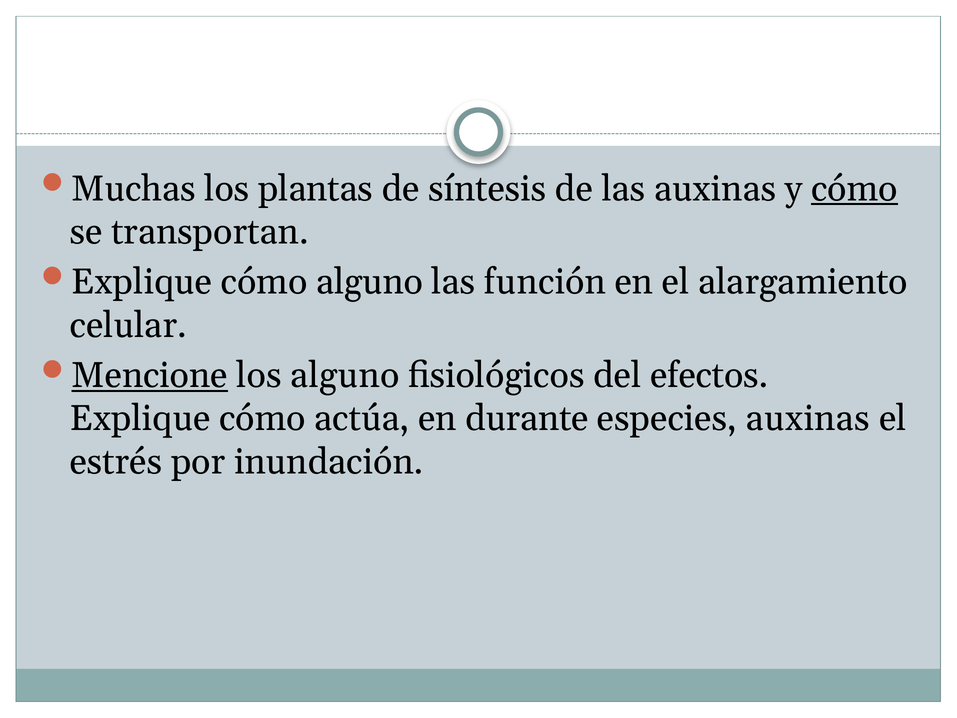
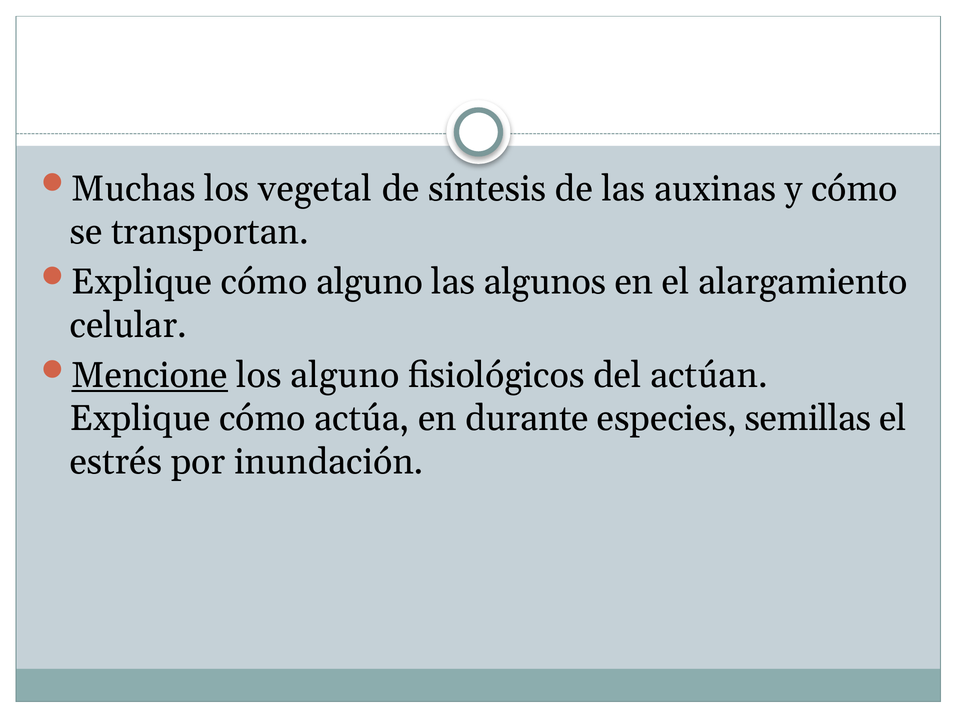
plantas: plantas -> vegetal (315, 189)
cómo underline: present -> none (854, 189)
función: función -> algunos (545, 282)
efectos: efectos -> actúan (709, 375)
especies auxinas: auxinas -> semillas (808, 418)
